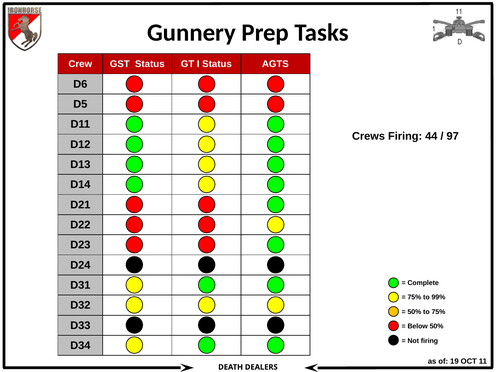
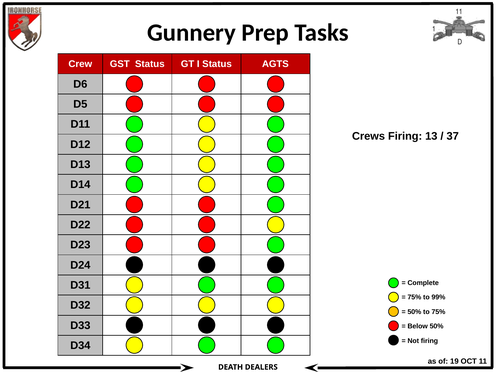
44: 44 -> 13 (431, 136)
97: 97 -> 37 (453, 136)
